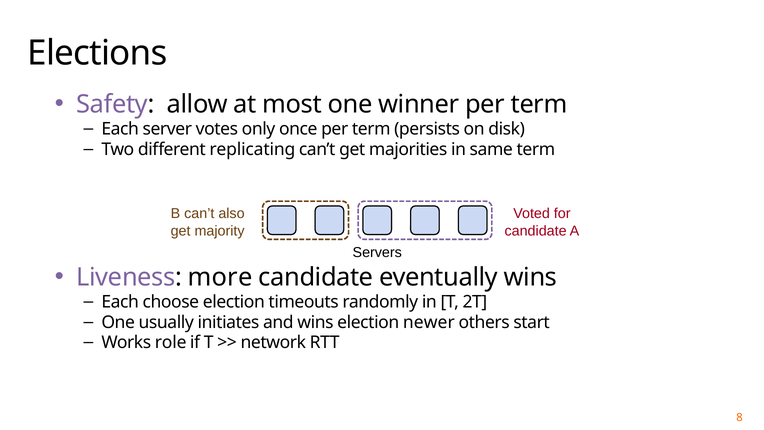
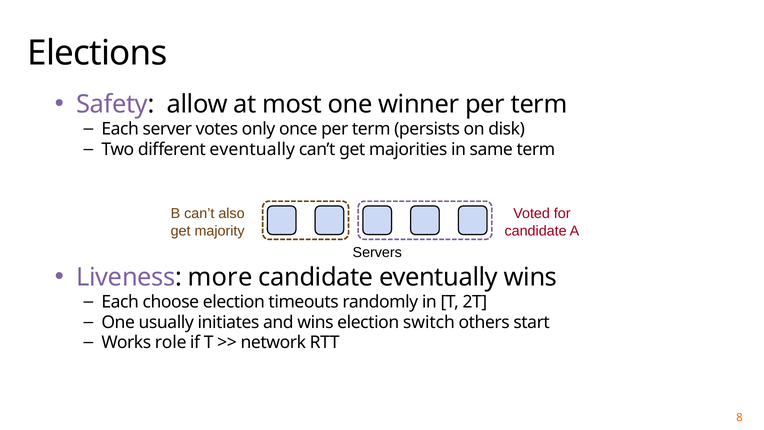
different replicating: replicating -> eventually (252, 149)
newer: newer -> switch (429, 322)
